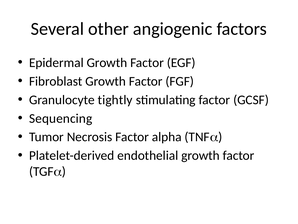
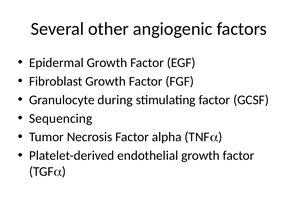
tightly: tightly -> during (115, 100)
